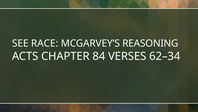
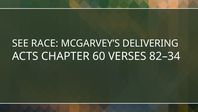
REASONING: REASONING -> DELIVERING (150, 43)
84: 84 -> 60 (99, 56)
62–34: 62–34 -> 82–34 (165, 56)
